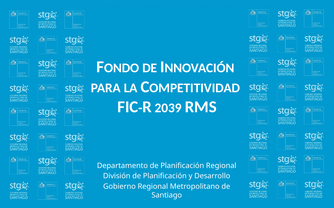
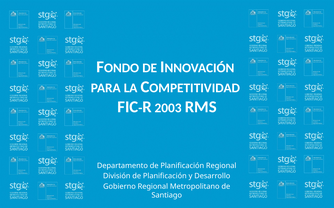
2039: 2039 -> 2003 (168, 108)
